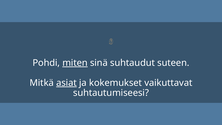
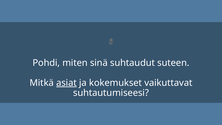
miten underline: present -> none (75, 63)
